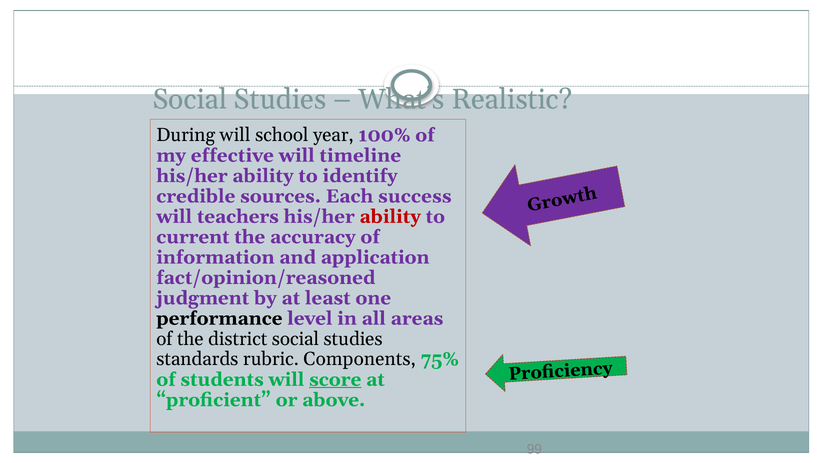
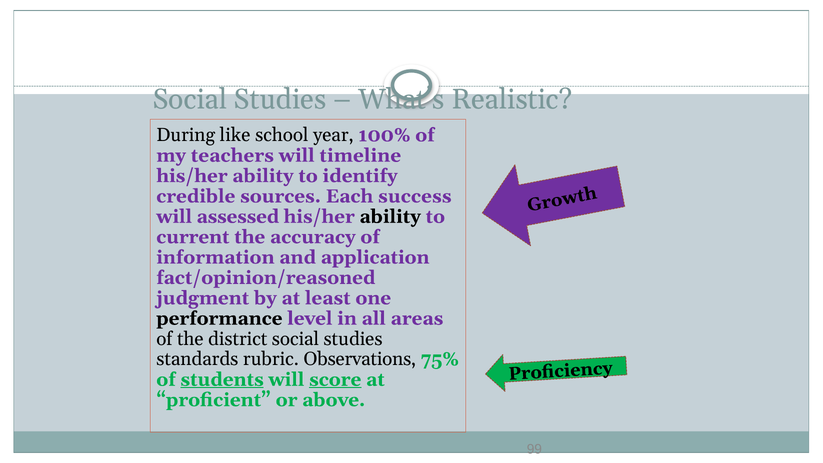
During will: will -> like (235, 135)
effective: effective -> teachers (232, 155)
teachers: teachers -> assessed (238, 217)
ability colour: red -> black (390, 217)
Components: Components -> Observations (360, 359)
students underline: none -> present (222, 379)
